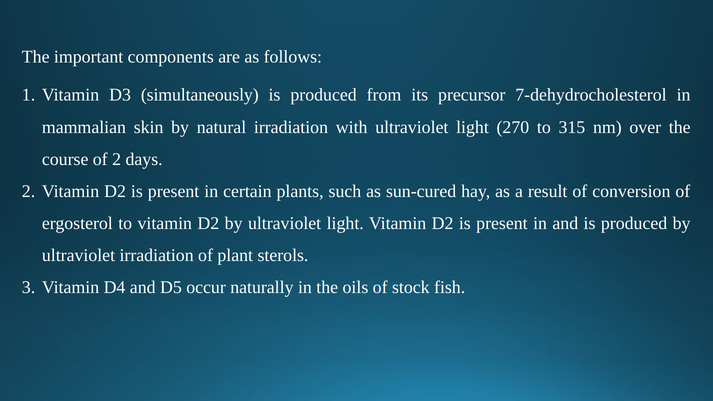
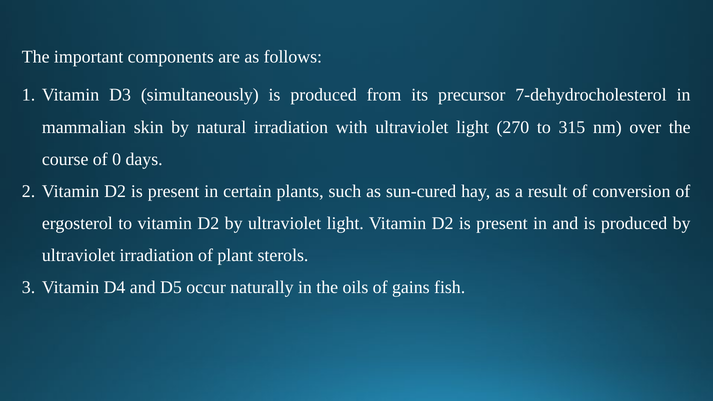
of 2: 2 -> 0 (117, 159)
stock: stock -> gains (411, 288)
